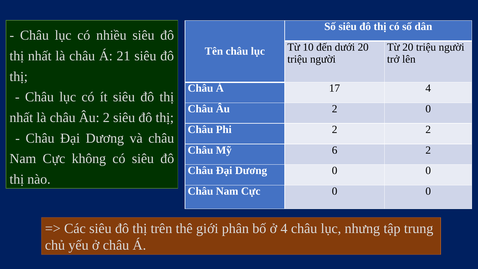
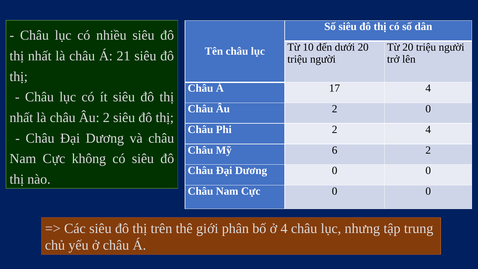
2 2: 2 -> 4 (428, 129)
